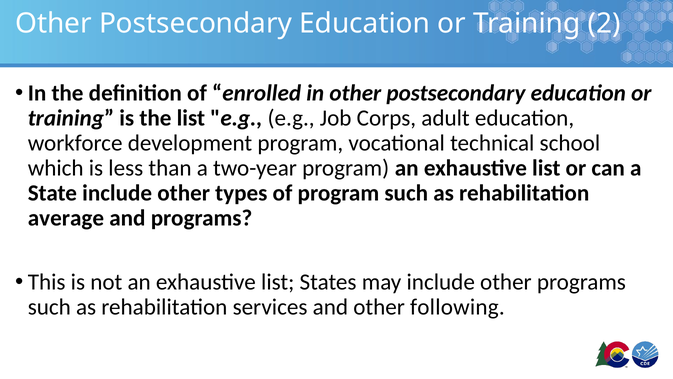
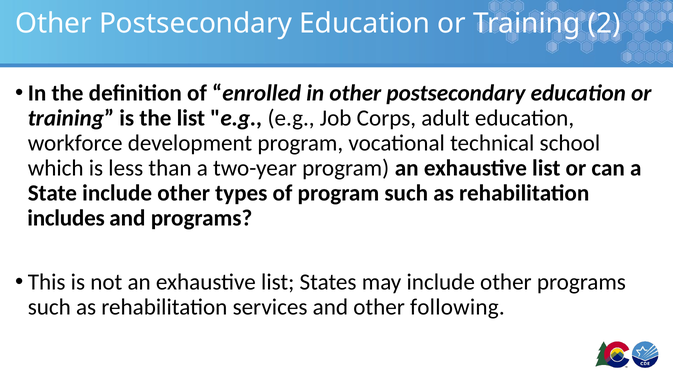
average: average -> includes (66, 218)
